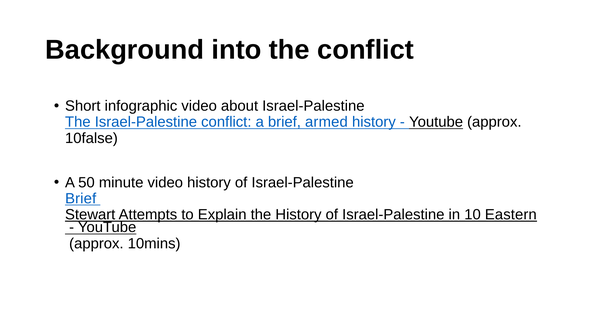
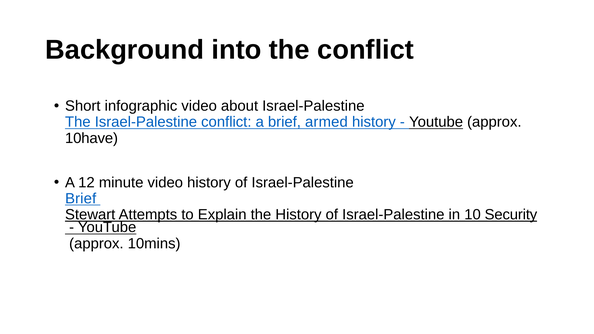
10false: 10false -> 10have (92, 138)
50: 50 -> 12 (86, 183)
Eastern: Eastern -> Security (511, 215)
